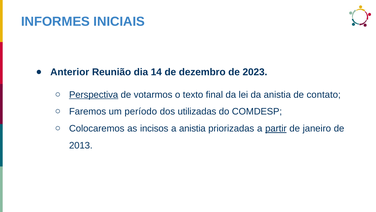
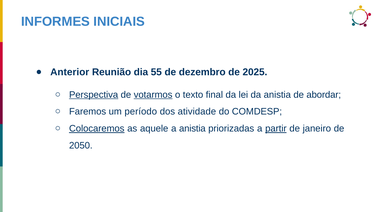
14: 14 -> 55 (156, 72)
2023: 2023 -> 2025 (255, 72)
votarmos underline: none -> present (153, 94)
contato: contato -> abordar (324, 94)
utilizadas: utilizadas -> atividade (197, 111)
Colocaremos underline: none -> present (97, 128)
incisos: incisos -> aquele (154, 128)
2013: 2013 -> 2050 (81, 145)
